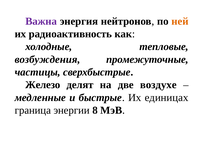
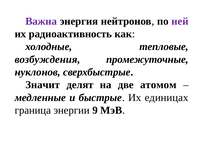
ней colour: orange -> purple (180, 21)
частицы: частицы -> нуклонов (38, 72)
Железо: Железо -> Значит (43, 85)
воздухе: воздухе -> атомом (158, 85)
8: 8 -> 9 (95, 111)
